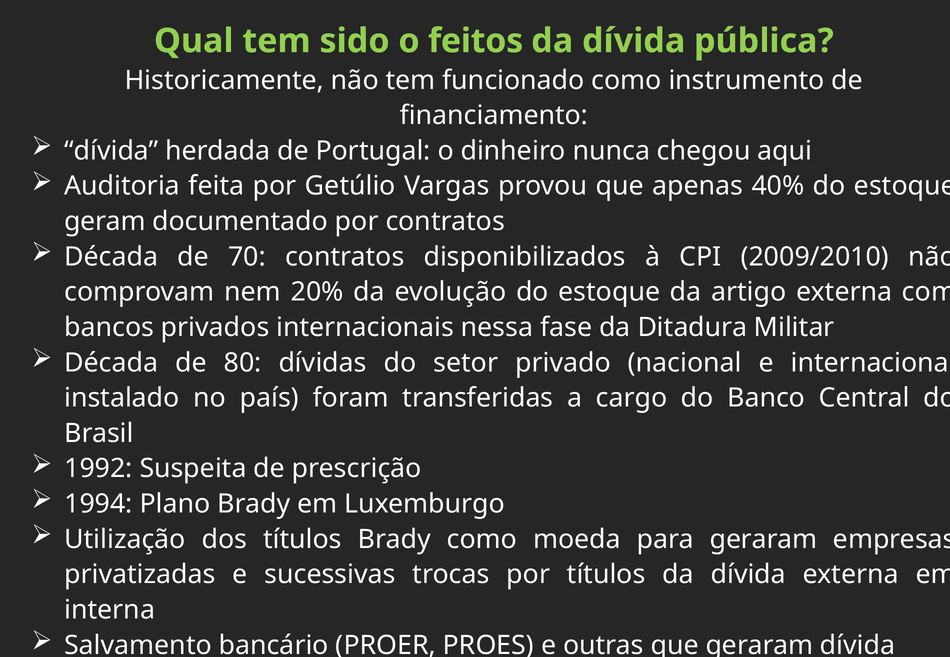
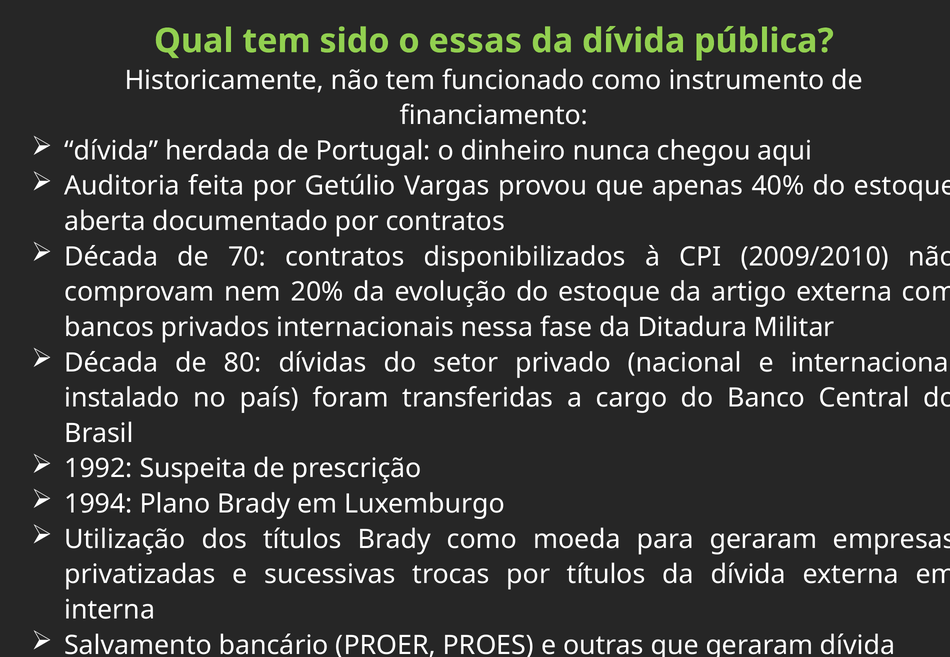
feitos: feitos -> essas (475, 41)
geram: geram -> aberta (105, 222)
